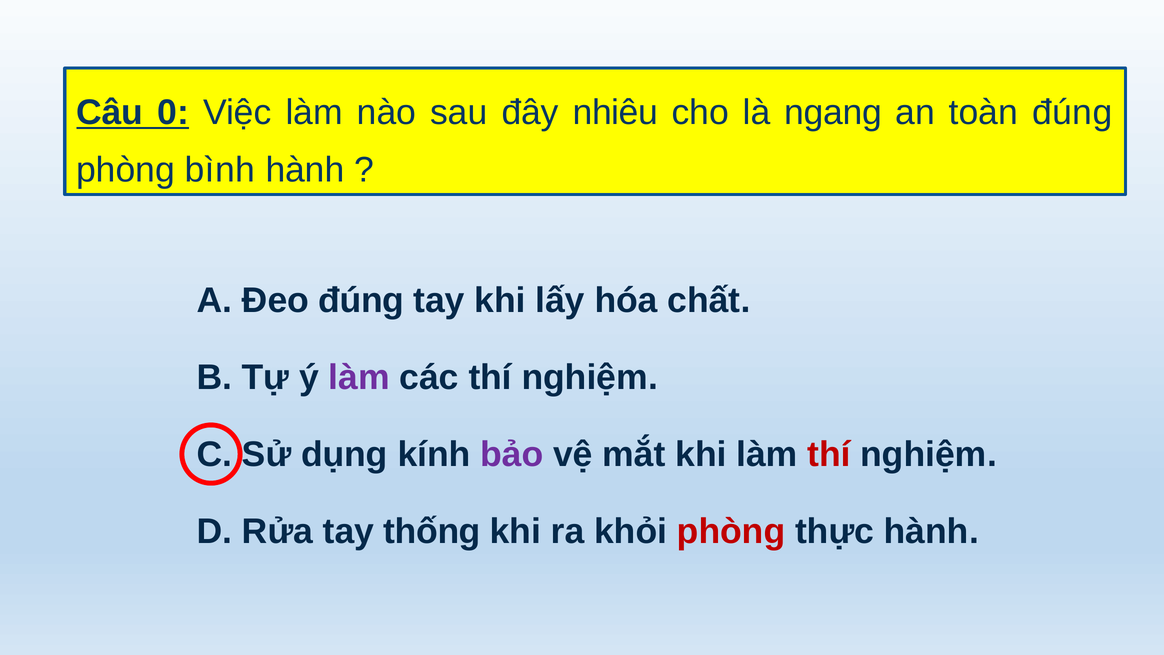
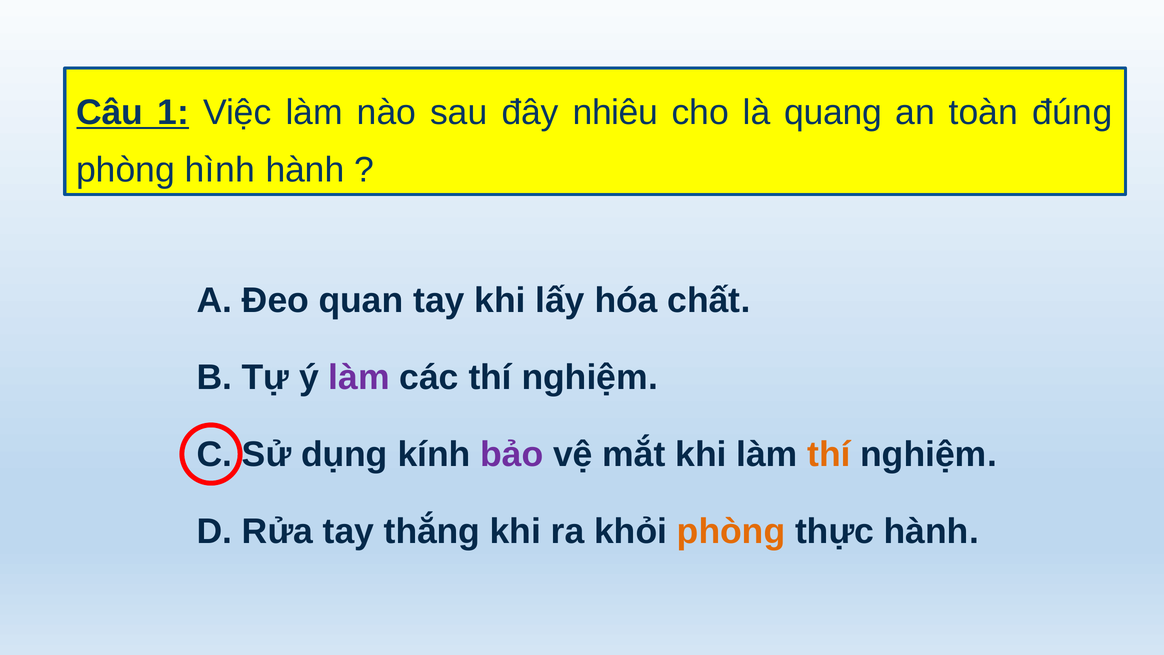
0: 0 -> 1 (173, 112)
ngang: ngang -> quang (833, 112)
bình: bình -> hình (220, 170)
Đeo đúng: đúng -> quan (361, 301)
thí colour: red -> orange (829, 455)
thống: thống -> thắng (432, 531)
phòng colour: red -> orange (731, 531)
